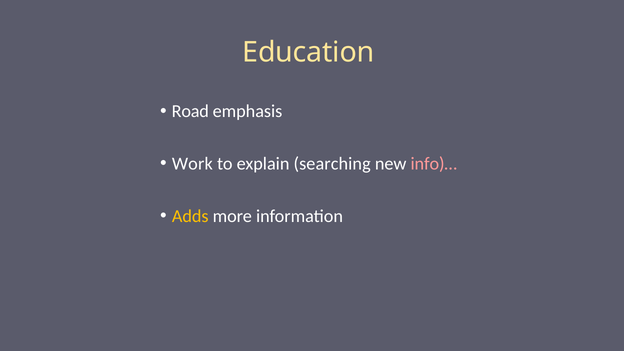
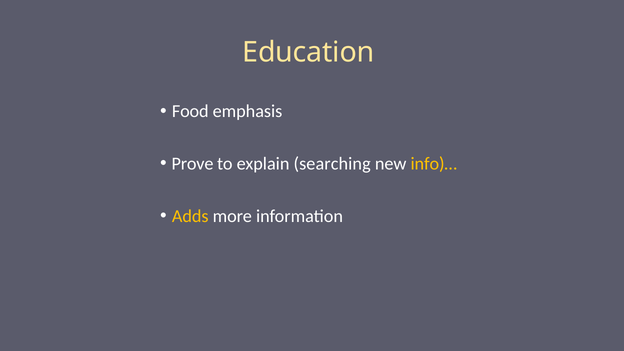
Road: Road -> Food (190, 111)
Work: Work -> Prove (193, 164)
info)… colour: pink -> yellow (434, 164)
